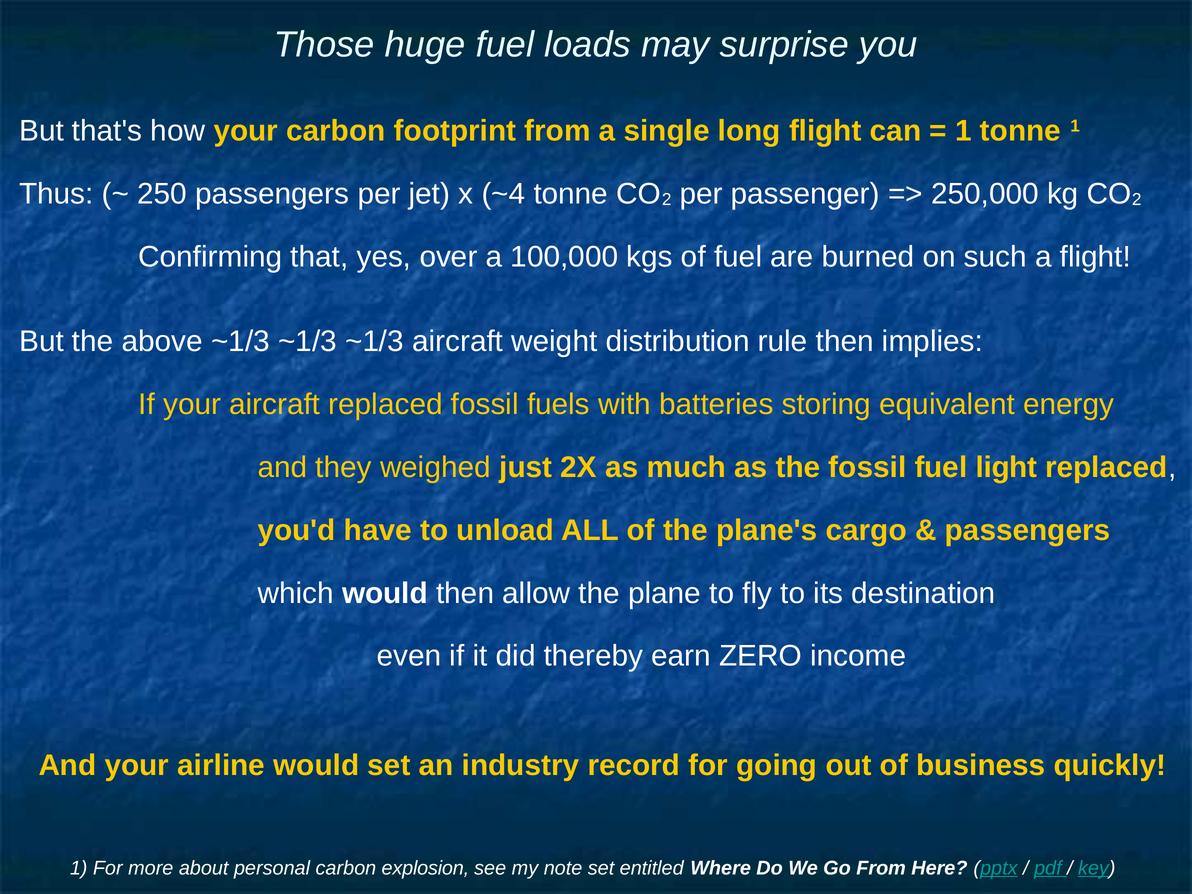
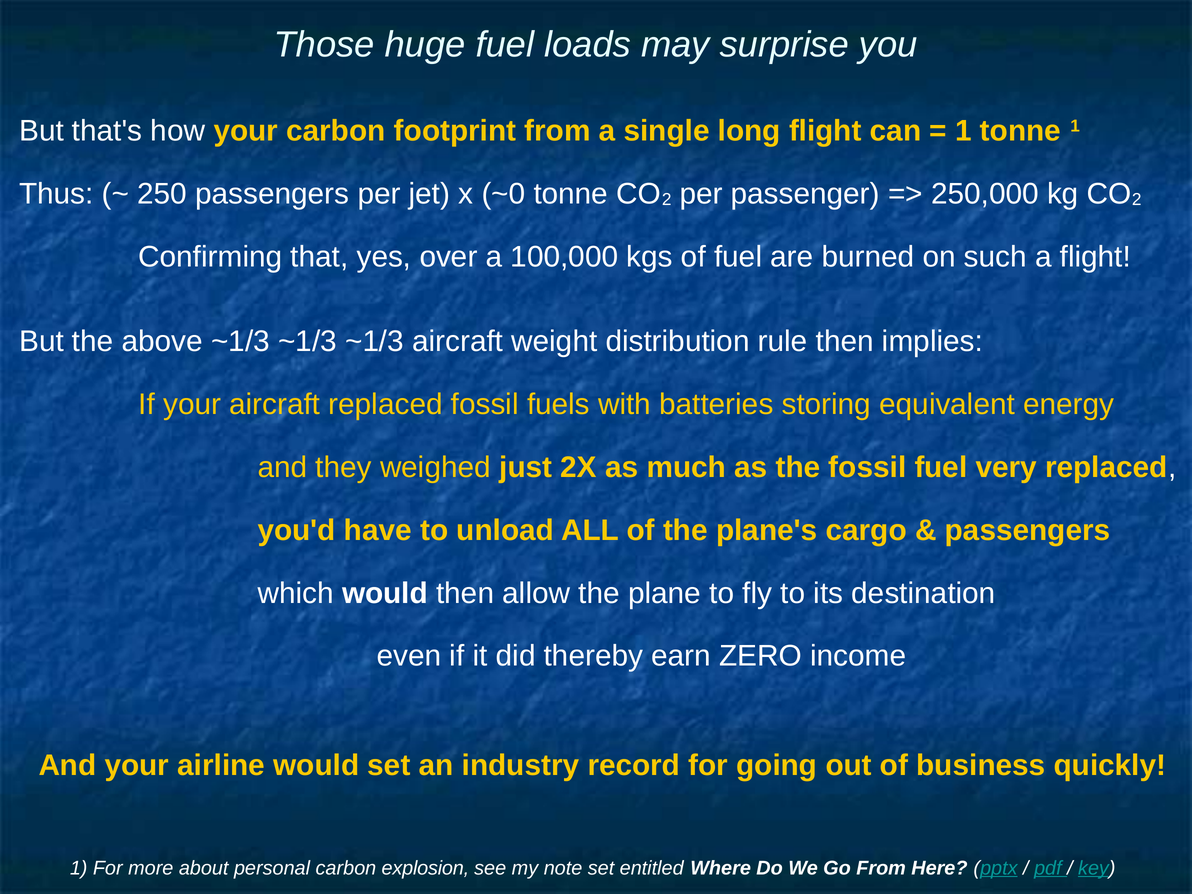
~4: ~4 -> ~0 (503, 194)
light: light -> very (1006, 467)
